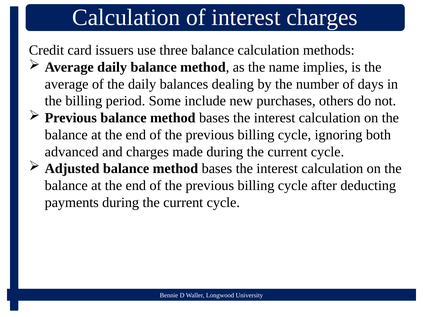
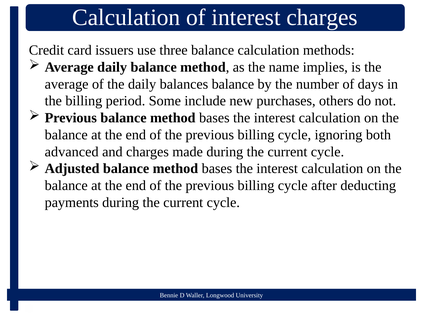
balances dealing: dealing -> balance (233, 84)
